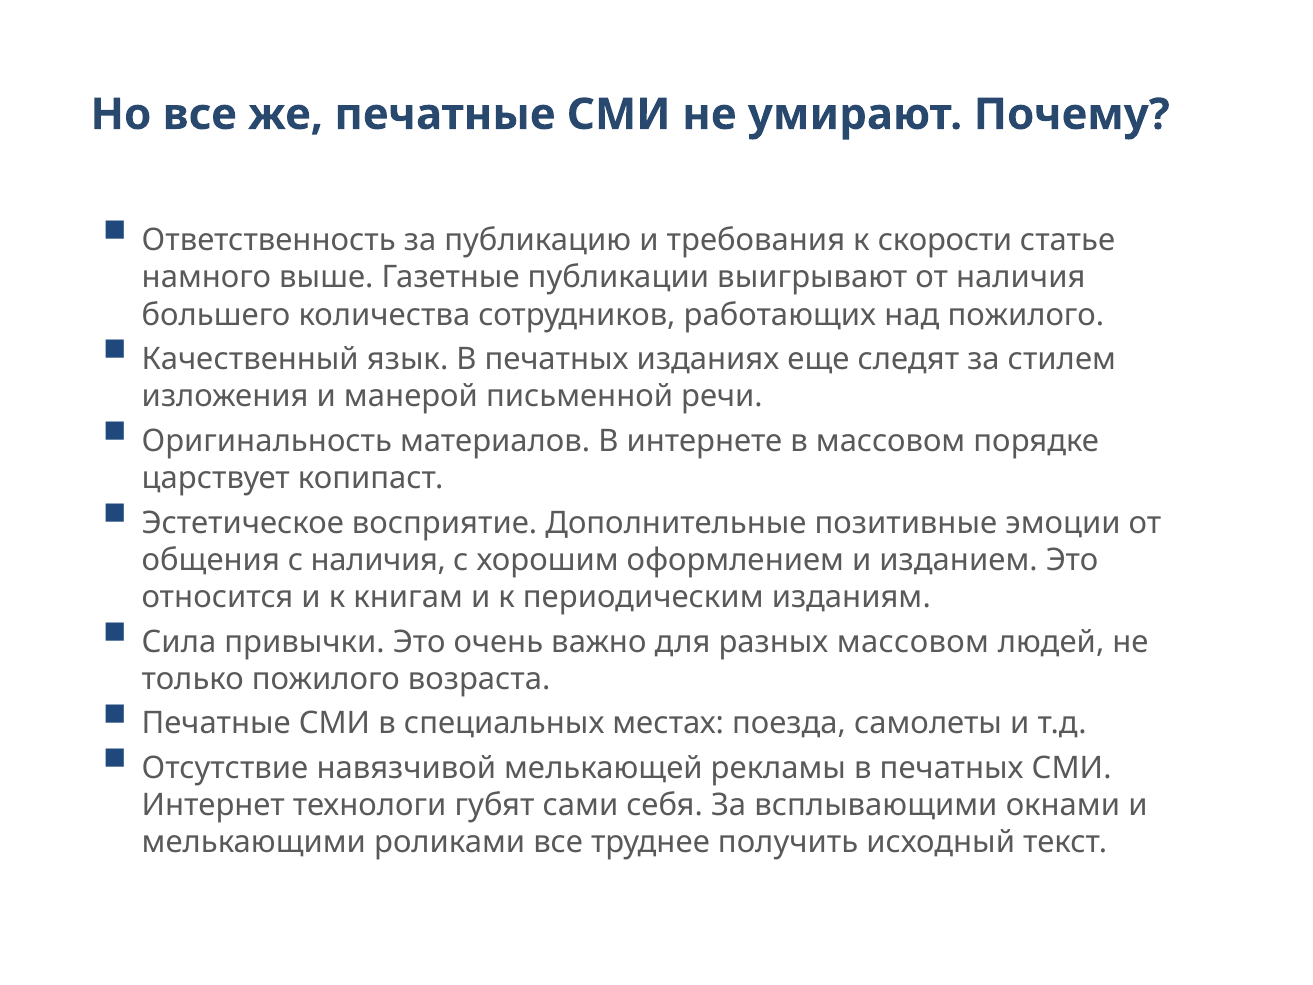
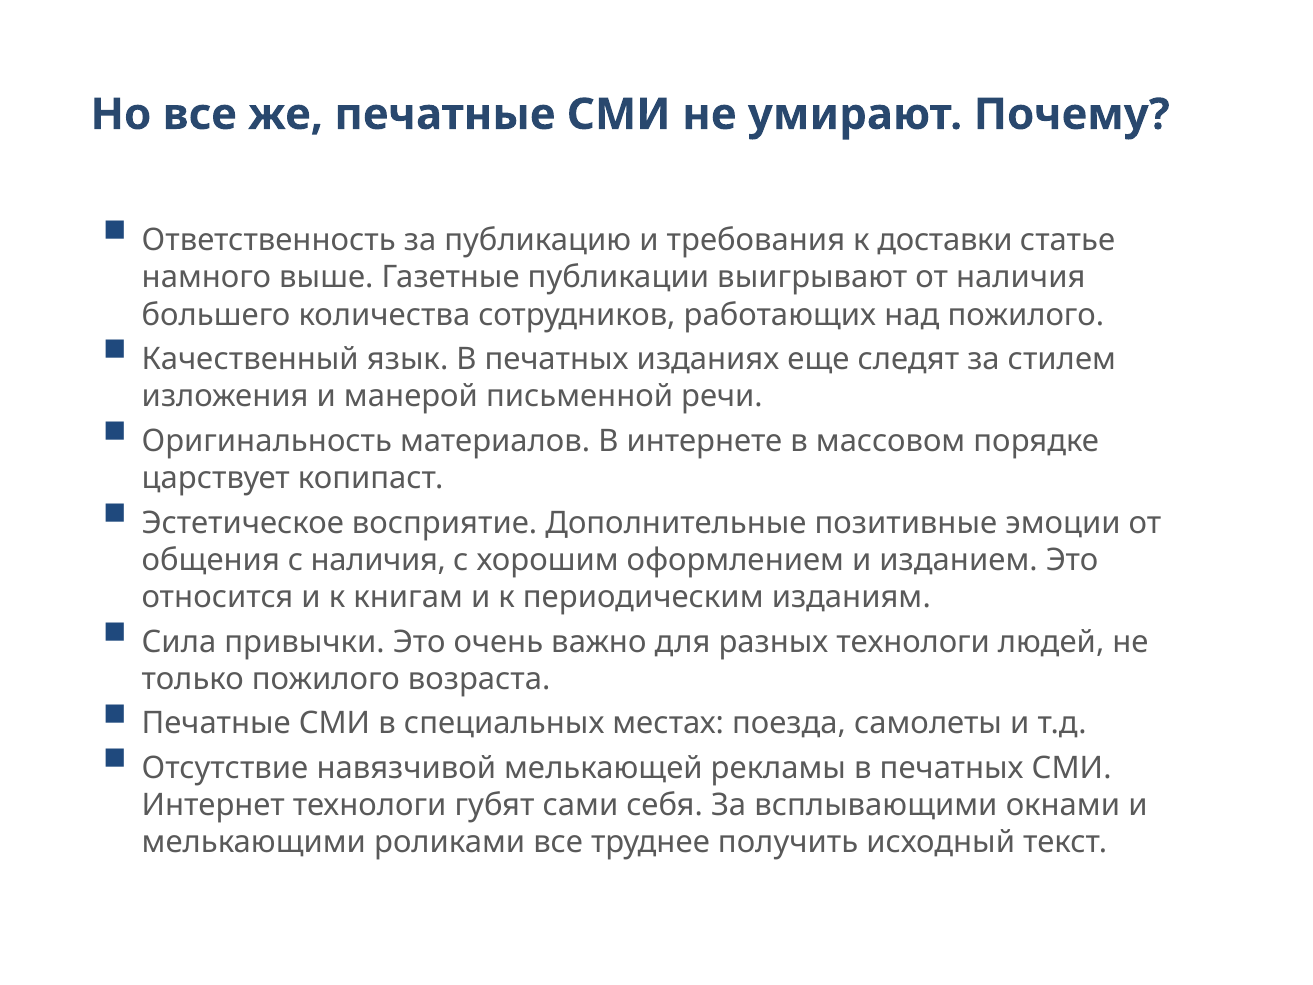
скорости: скорости -> доставки (945, 240)
разных массовом: массовом -> технологи (913, 642)
